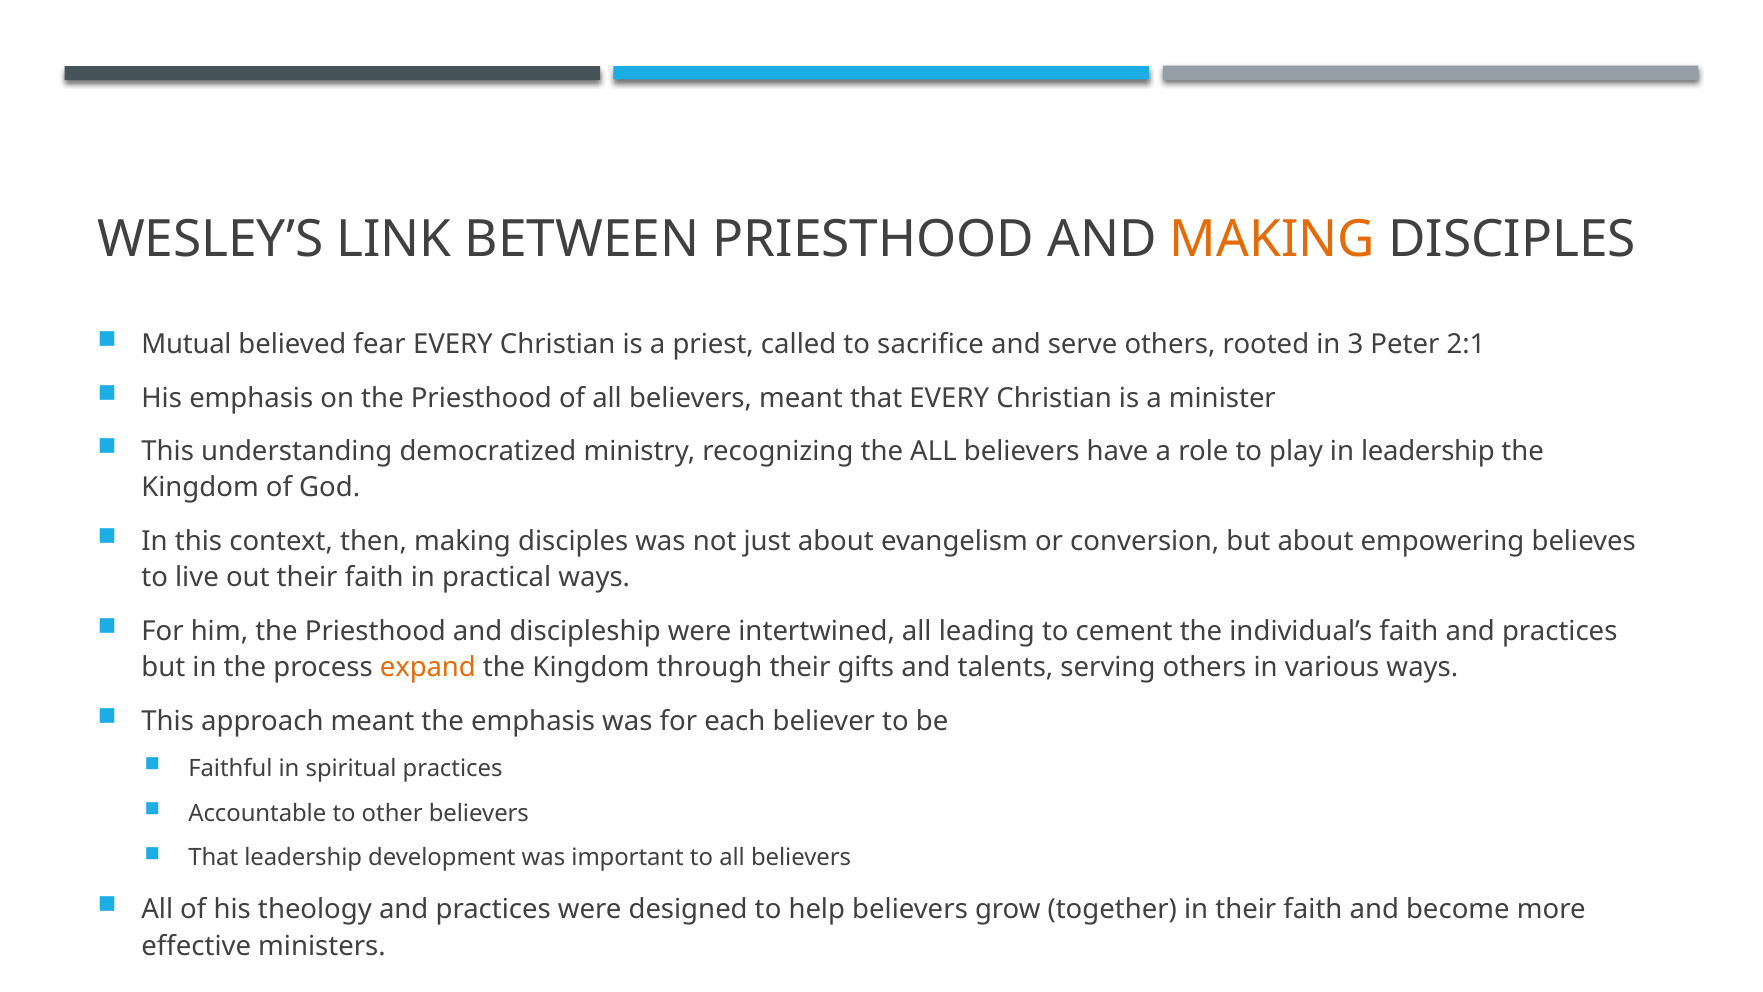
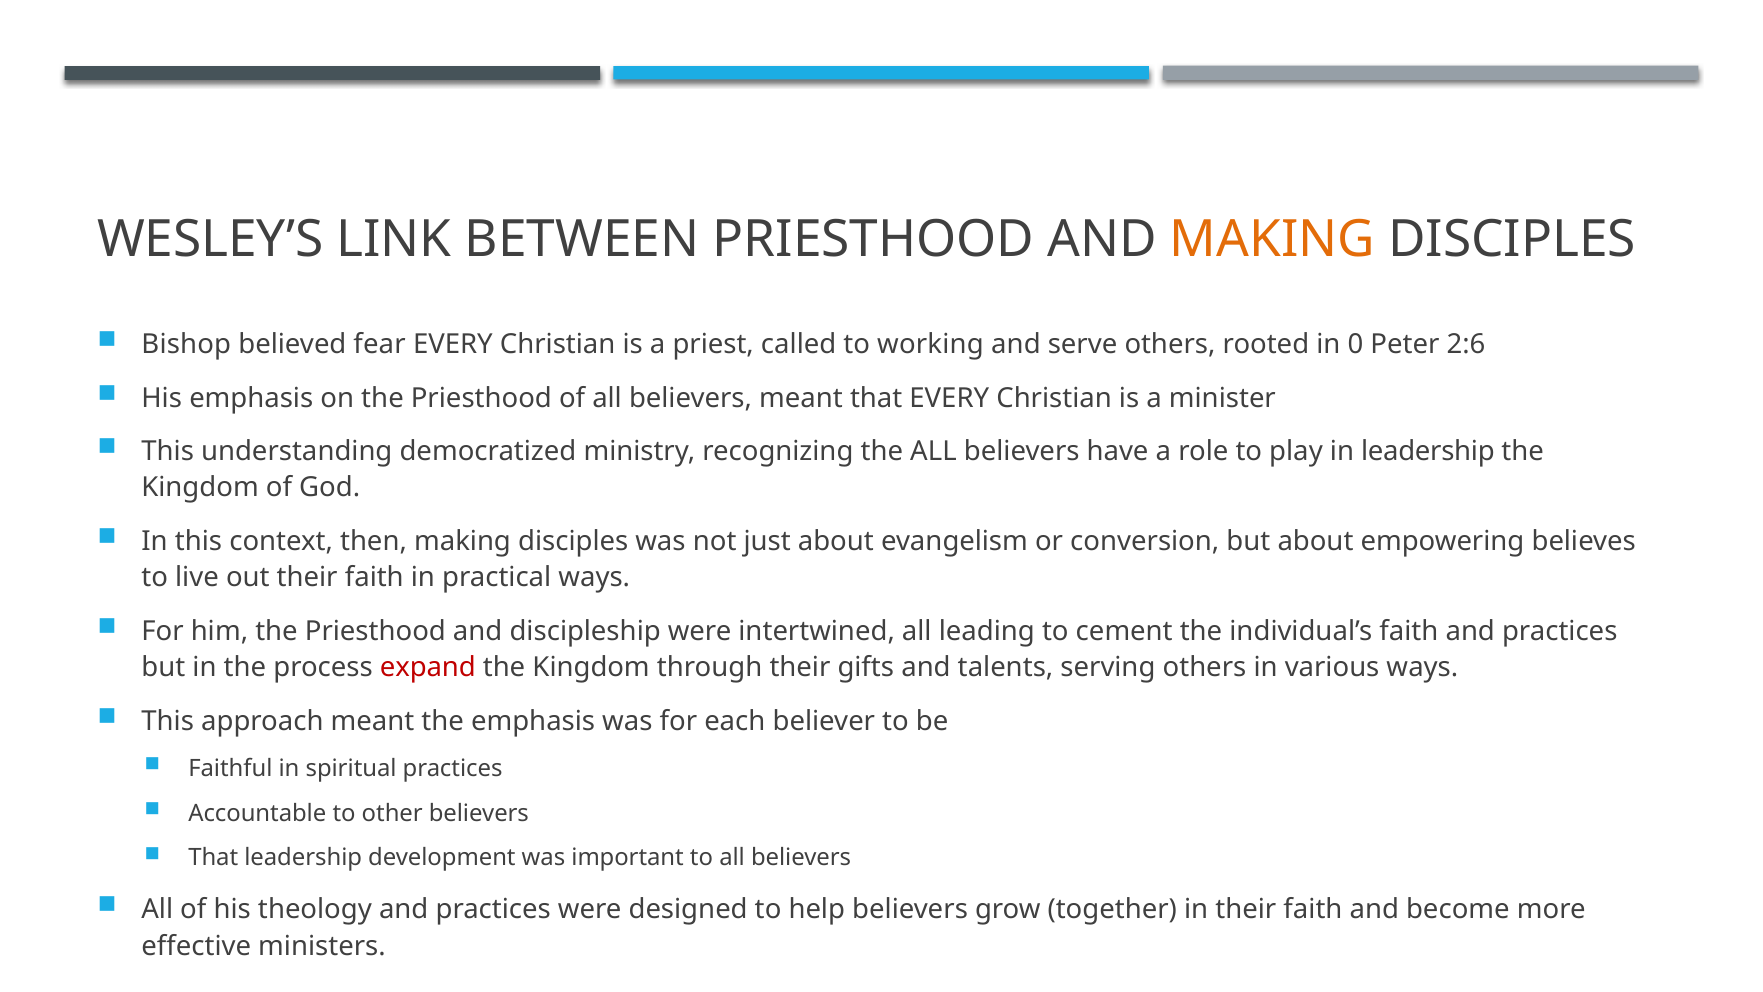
Mutual: Mutual -> Bishop (186, 344)
sacrifice: sacrifice -> working (931, 344)
3: 3 -> 0 (1355, 344)
2:1: 2:1 -> 2:6 (1466, 344)
expand colour: orange -> red (428, 668)
